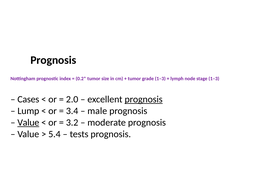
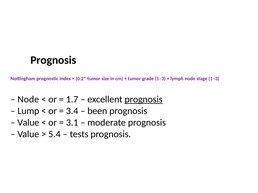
Cases: Cases -> Node (28, 100)
2.0: 2.0 -> 1.7 (72, 100)
male: male -> been (97, 111)
Value underline: present -> none (28, 123)
3.2: 3.2 -> 3.1 (72, 123)
